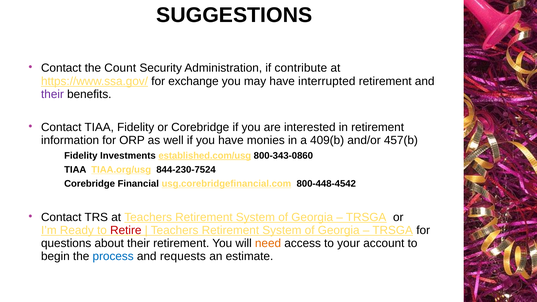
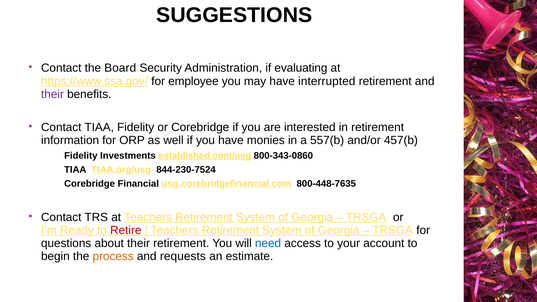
Count: Count -> Board (120, 68)
contribute: contribute -> evaluating (301, 68)
exchange: exchange -> employee (193, 81)
409(b: 409(b -> 557(b (327, 140)
800-448-4542: 800-448-4542 -> 800-448-7635 (326, 184)
need colour: orange -> blue (268, 243)
process colour: blue -> orange (113, 256)
